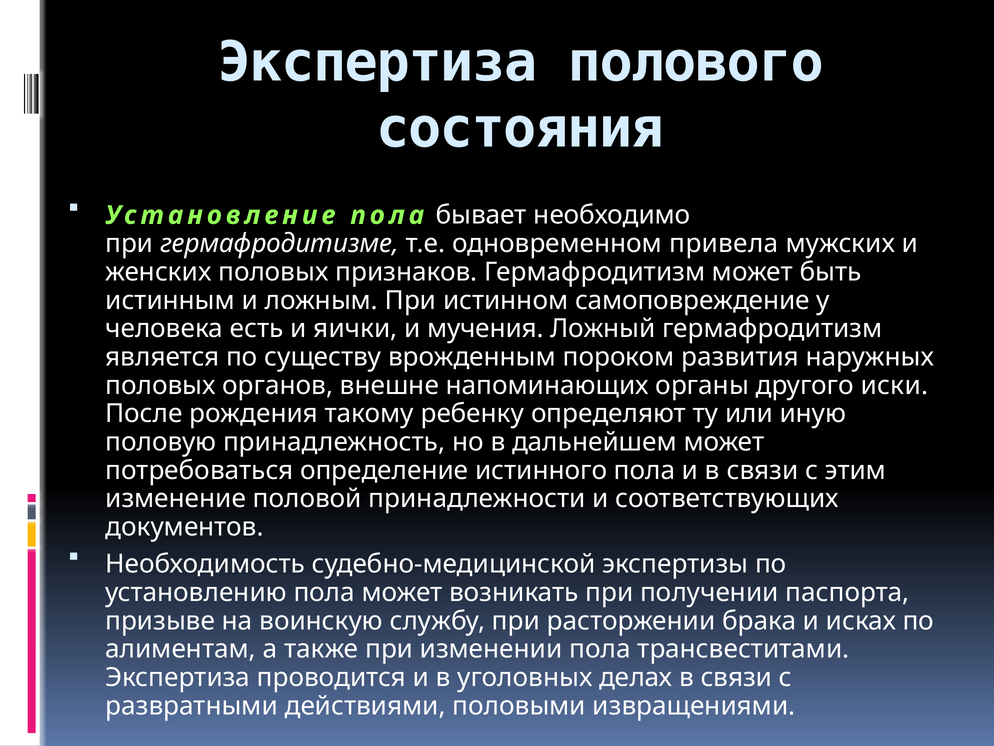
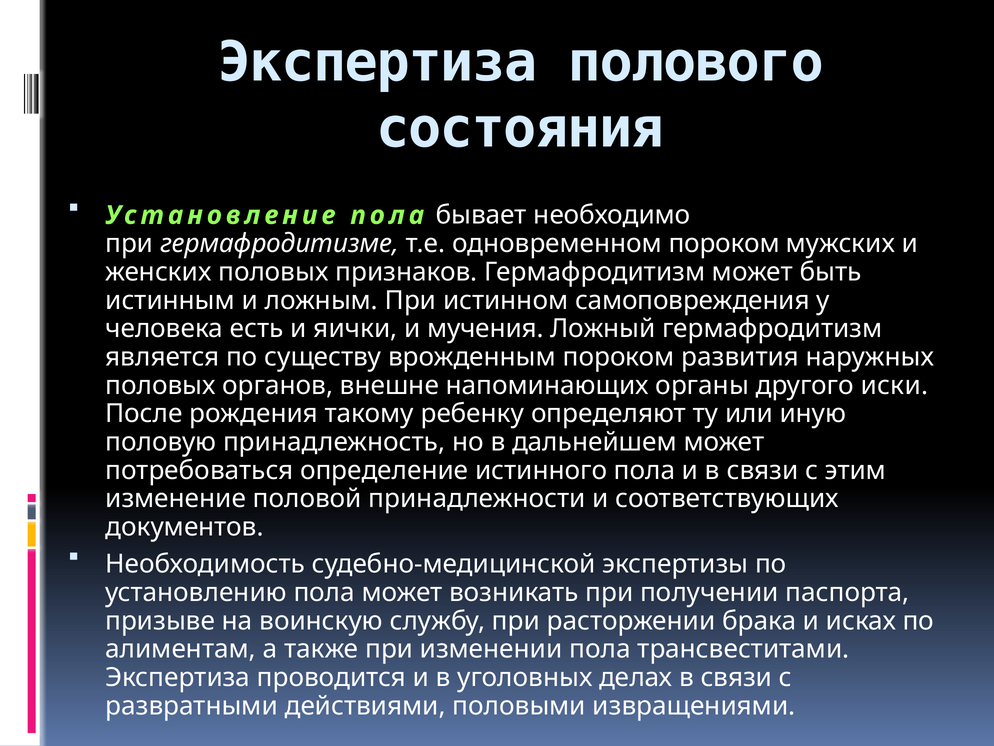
одновременном привела: привела -> пороком (724, 243)
самоповреждение: самоповреждение -> самоповреждения (692, 300)
